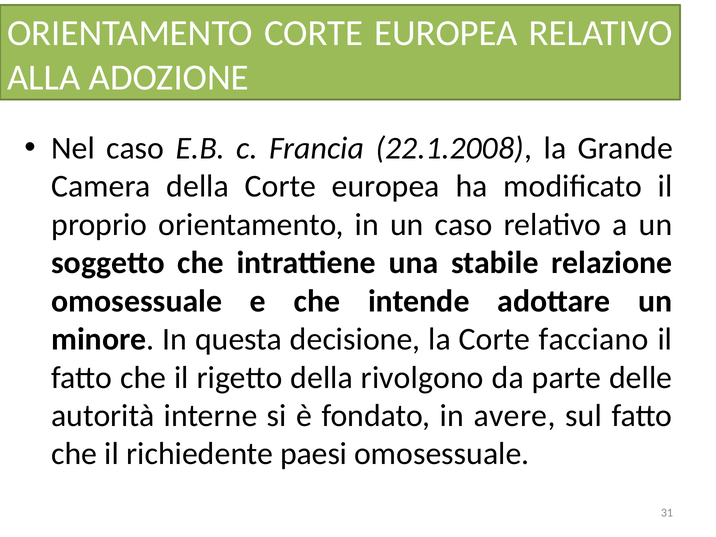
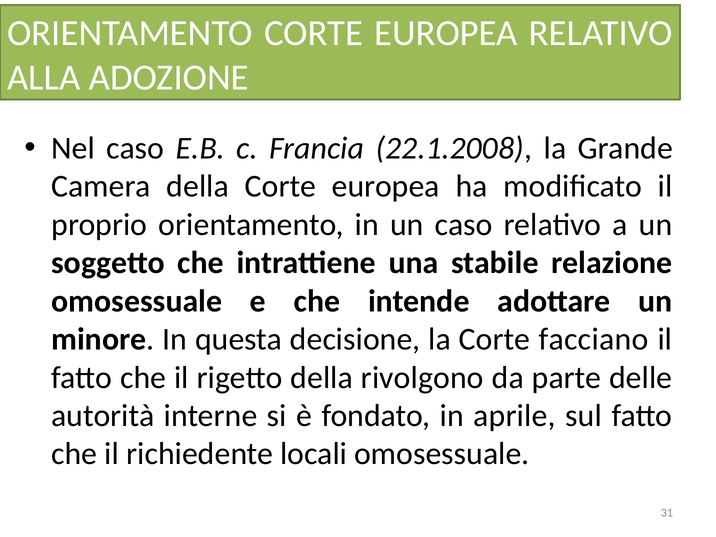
avere: avere -> aprile (515, 416)
paesi: paesi -> locali (314, 454)
